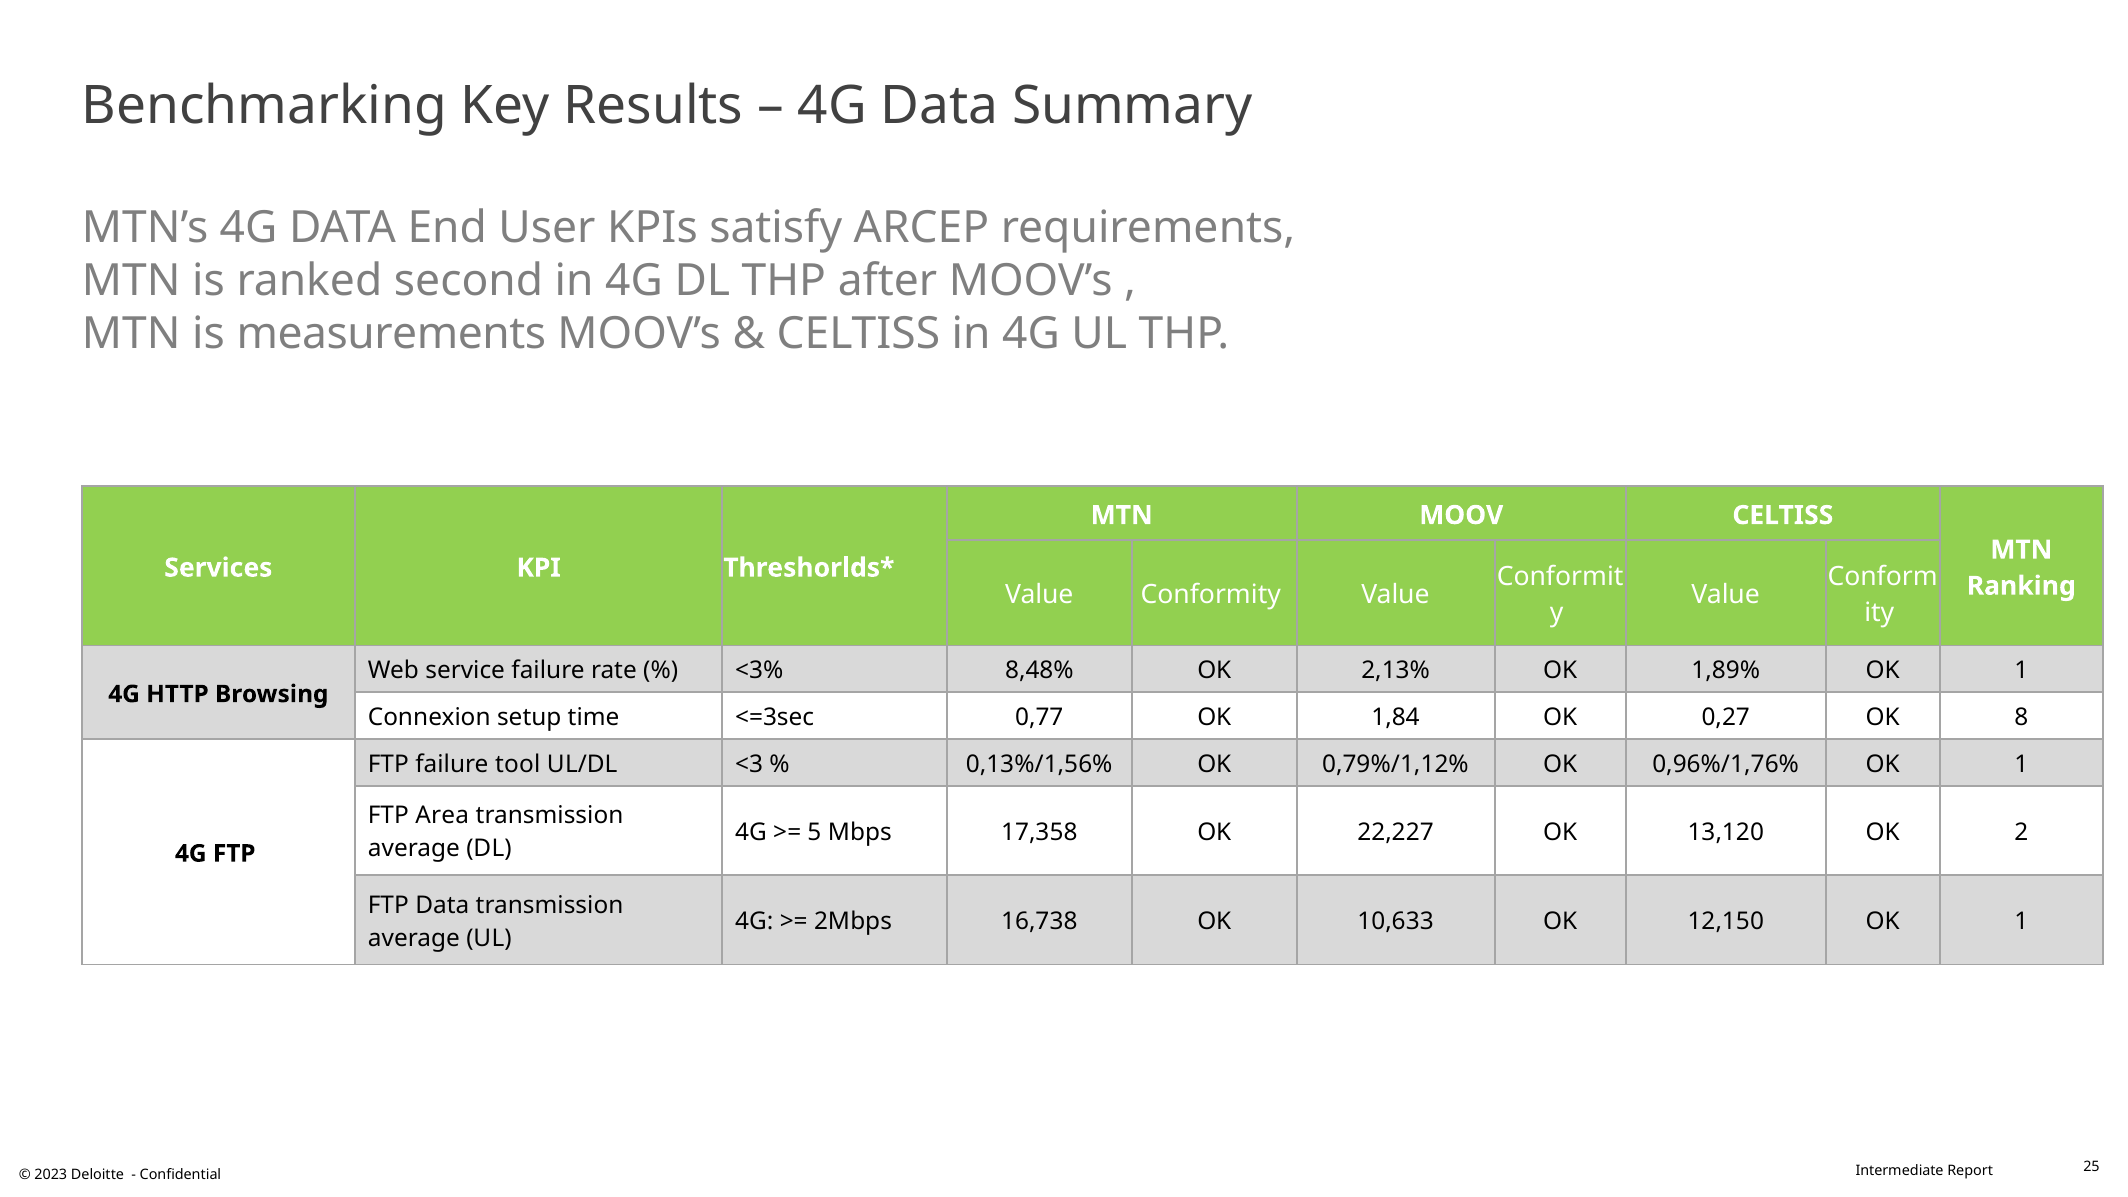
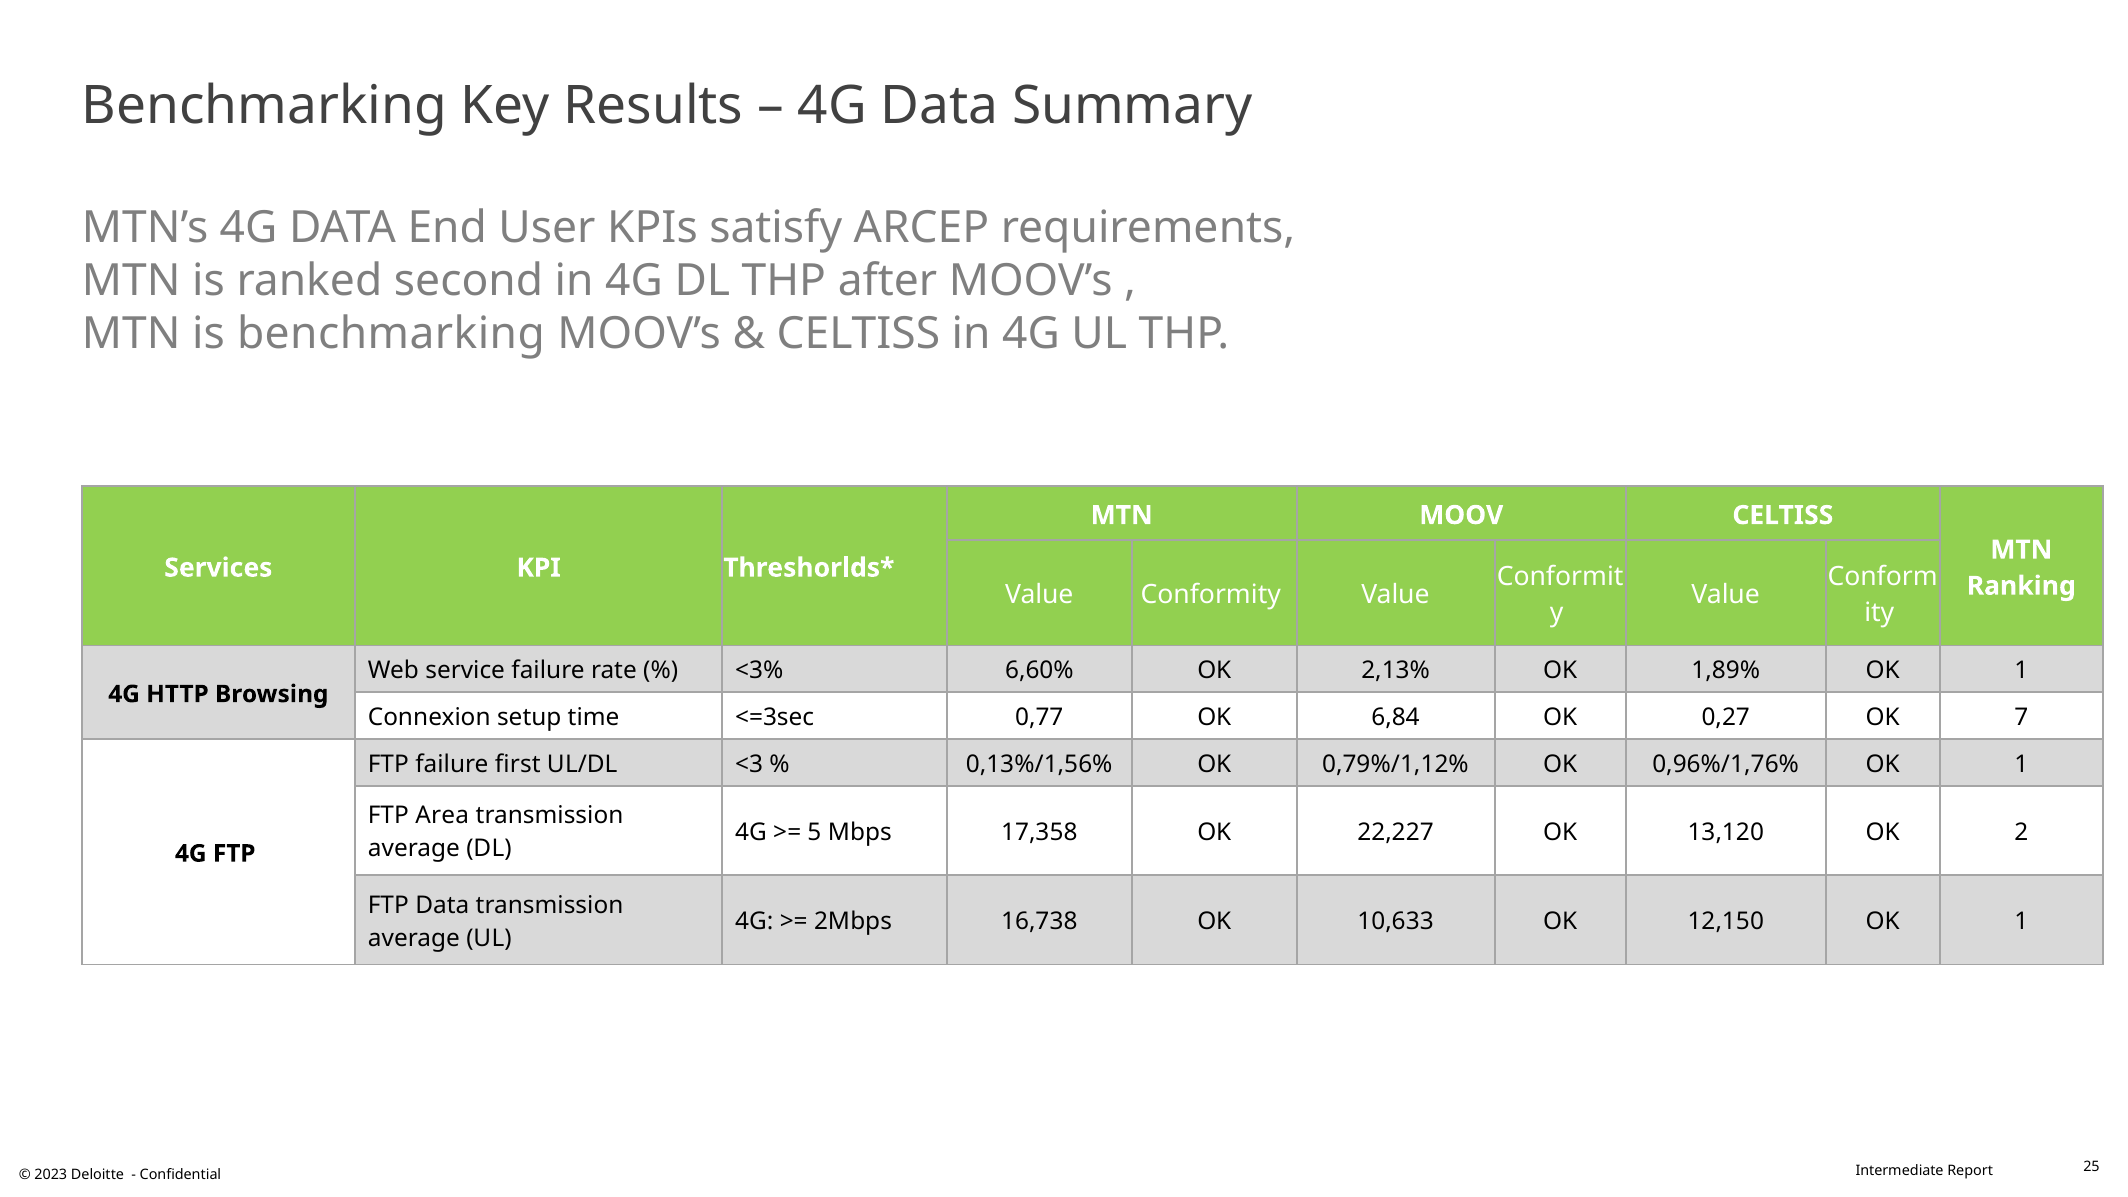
is measurements: measurements -> benchmarking (391, 334)
8,48%: 8,48% -> 6,60% (1039, 671)
1,84: 1,84 -> 6,84 (1396, 717)
8: 8 -> 7 (2021, 717)
tool: tool -> first (518, 764)
